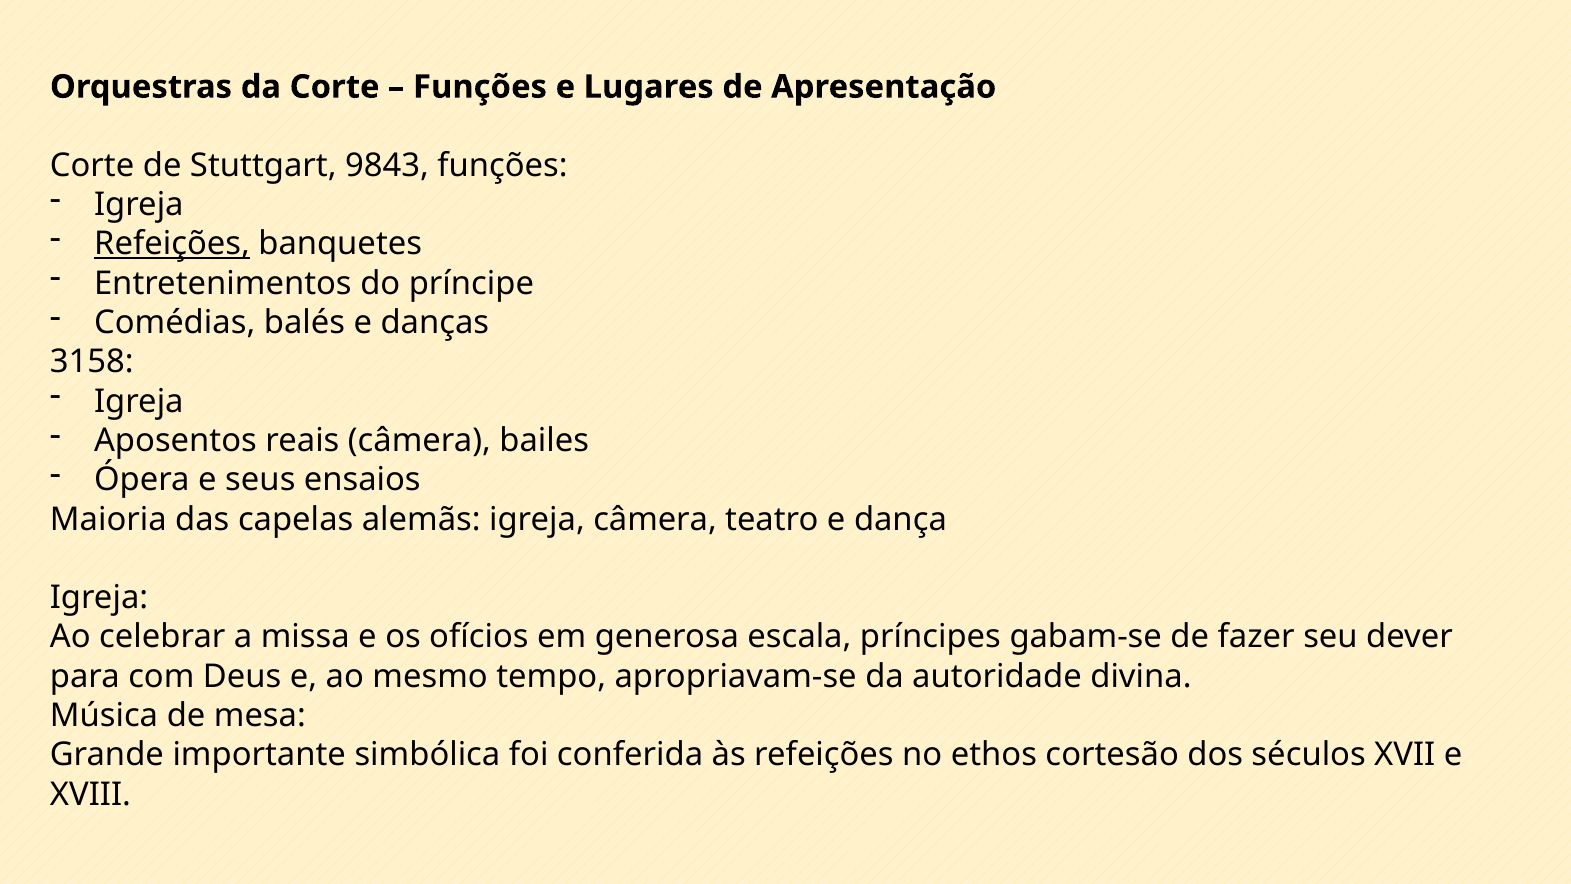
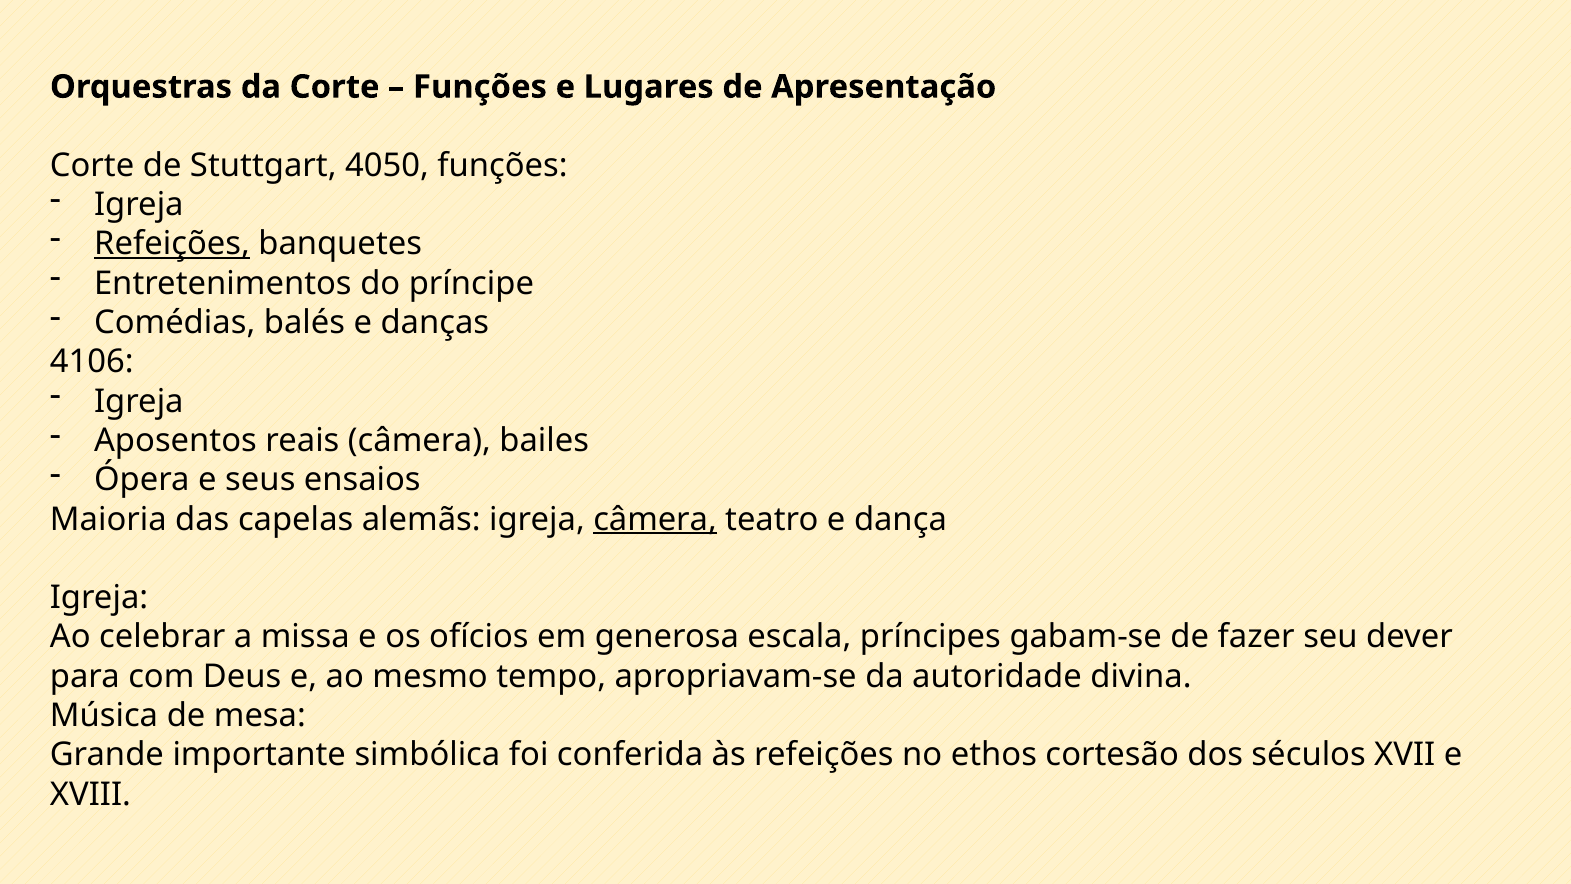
9843: 9843 -> 4050 (387, 165)
3158: 3158 -> 4106 (92, 362)
câmera underline: none -> present (655, 519)
